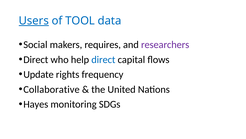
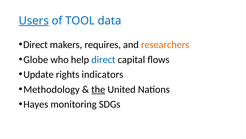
Social: Social -> Direct (35, 45)
researchers colour: purple -> orange (165, 45)
Direct: Direct -> Globe (36, 59)
frequency: frequency -> indicators (102, 74)
Collaborative: Collaborative -> Methodology (52, 89)
the underline: none -> present (98, 89)
